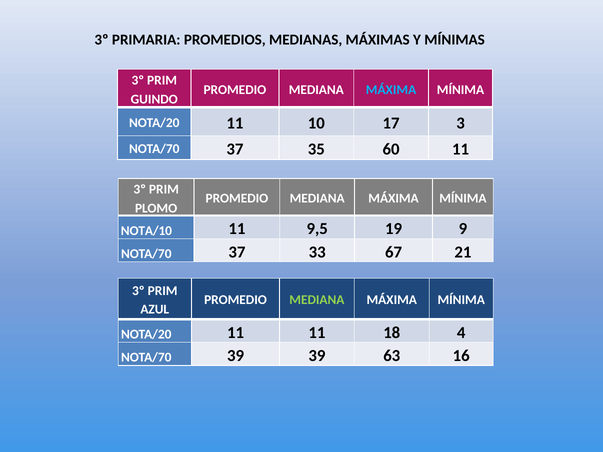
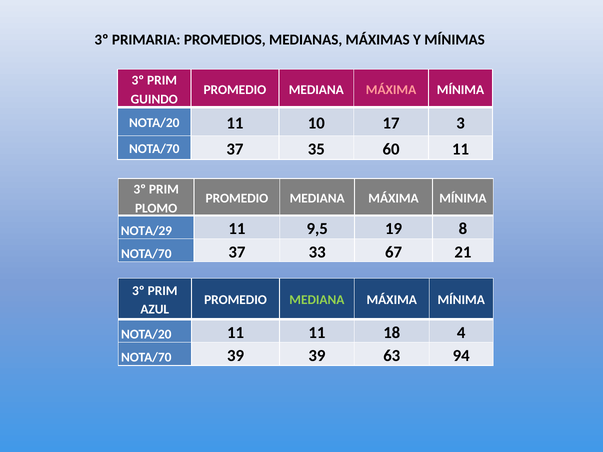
MÁXIMA colour: light blue -> pink (391, 90)
NOTA/10: NOTA/10 -> NOTA/29 (146, 231)
9: 9 -> 8 (463, 229)
16: 16 -> 94 (461, 356)
